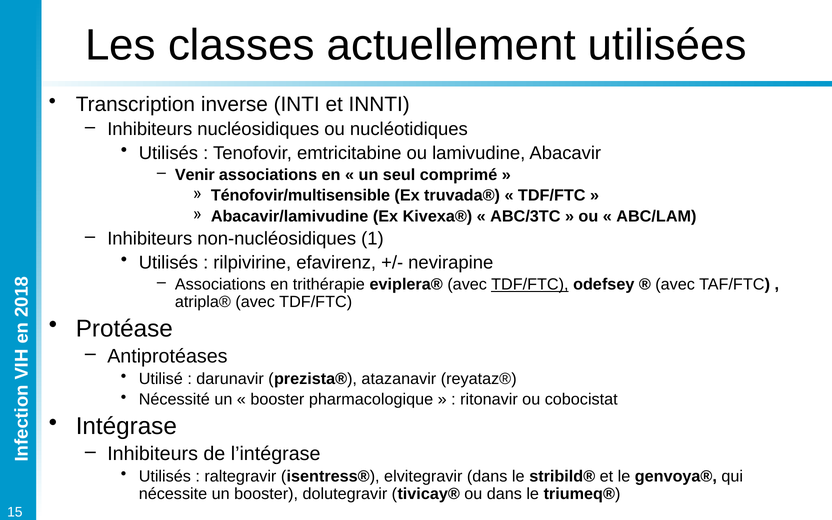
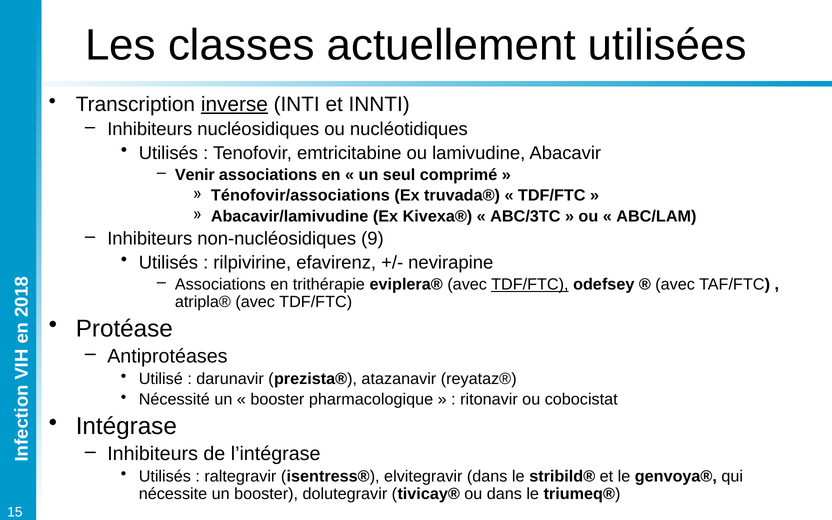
inverse underline: none -> present (234, 104)
Ténofovir/multisensible: Ténofovir/multisensible -> Ténofovir/associations (300, 196)
non-nucléosidiques 1: 1 -> 9 (372, 239)
